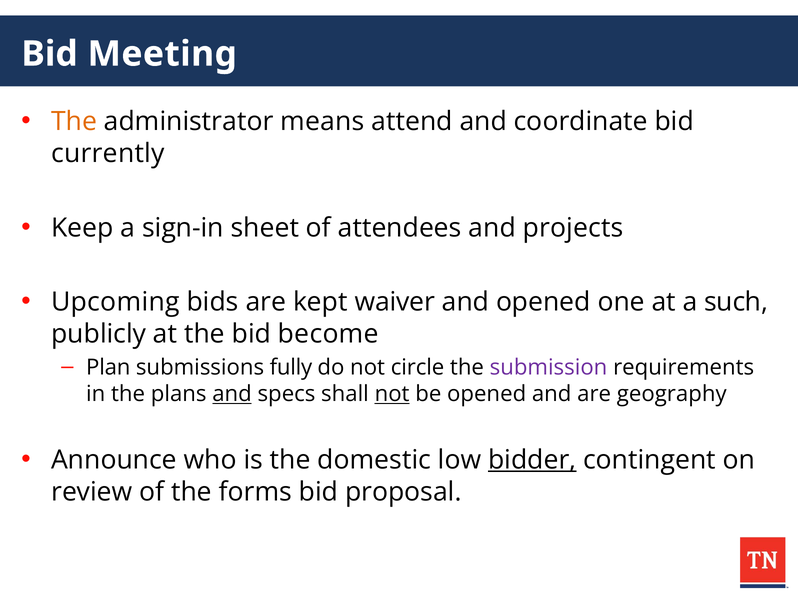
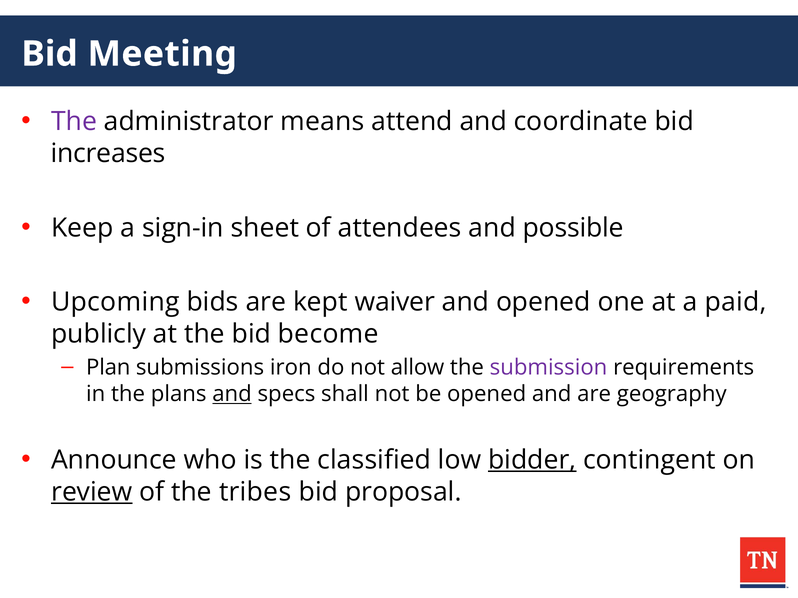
The colour: orange -> purple (74, 122)
currently: currently -> increases (108, 153)
projects: projects -> possible (573, 228)
such: such -> paid (736, 302)
fully: fully -> iron (291, 368)
circle: circle -> allow (418, 368)
not underline: present -> none (392, 394)
domestic: domestic -> classified (374, 460)
review underline: none -> present (92, 492)
forms: forms -> tribes (255, 492)
